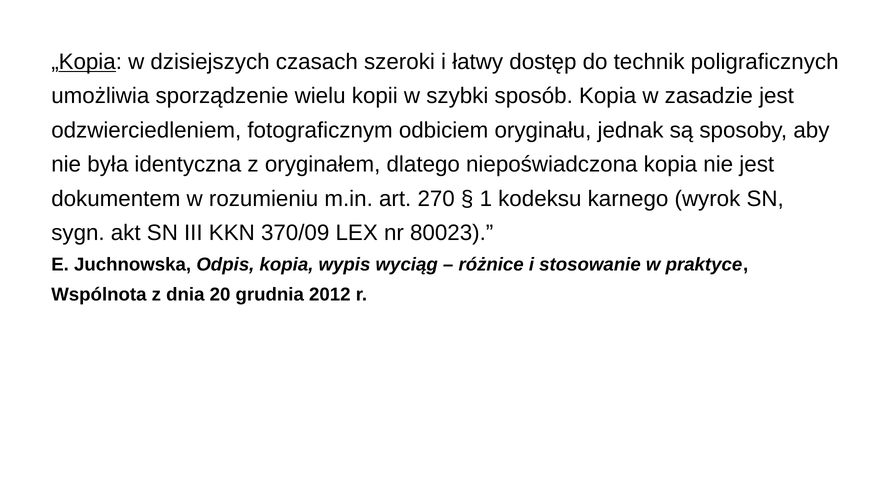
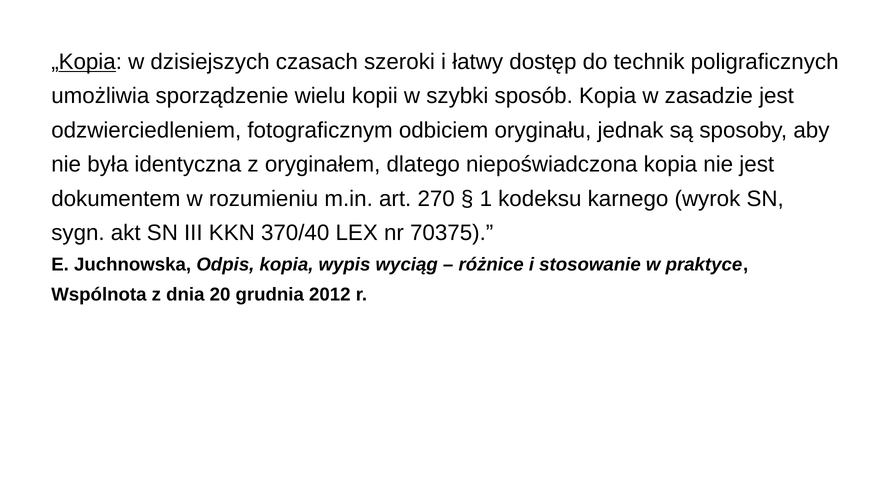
370/09: 370/09 -> 370/40 (295, 233)
80023: 80023 -> 70375 (452, 233)
